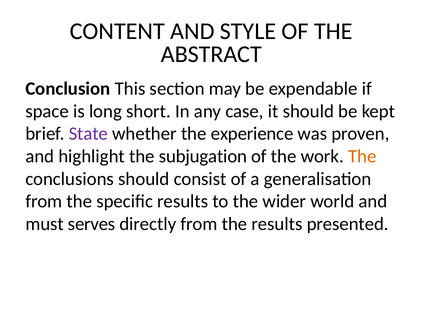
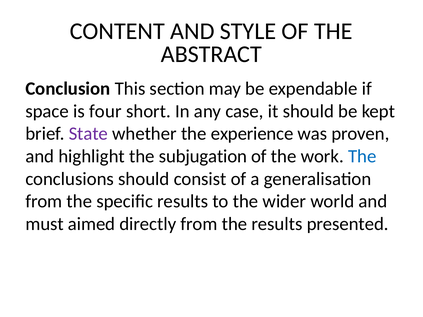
long: long -> four (105, 111)
The colour: orange -> blue (362, 156)
serves: serves -> aimed (92, 224)
